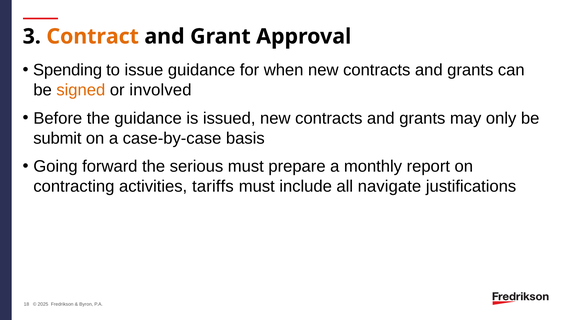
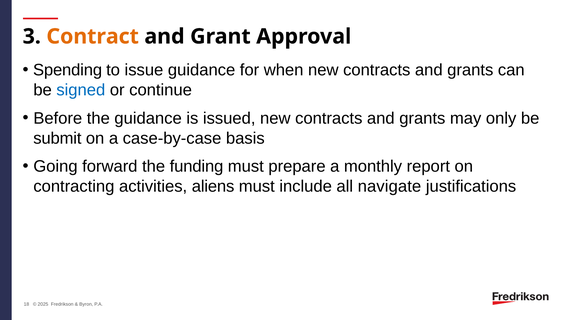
signed colour: orange -> blue (81, 90)
involved: involved -> continue (161, 90)
serious: serious -> funding (197, 167)
tariffs: tariffs -> aliens (213, 187)
